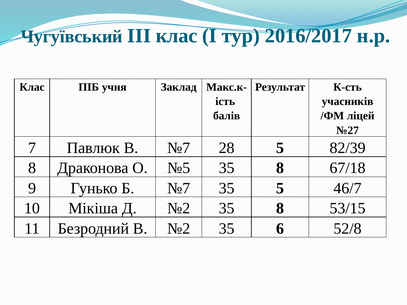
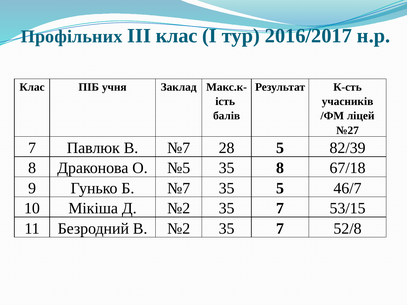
Чугуївський: Чугуївський -> Профільних (72, 36)
Д №2 35 8: 8 -> 7 (280, 209)
В №2 35 6: 6 -> 7 (280, 229)
